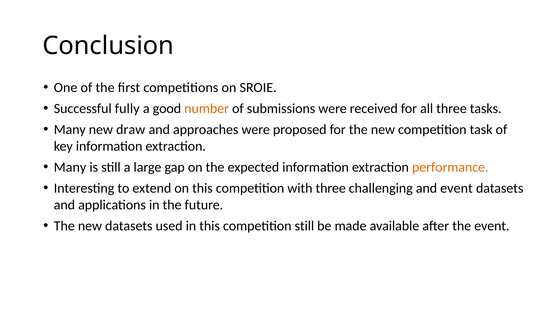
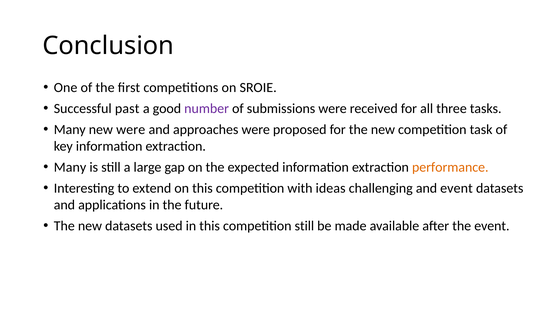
fully: fully -> past (127, 109)
number colour: orange -> purple (207, 109)
new draw: draw -> were (131, 130)
with three: three -> ideas (331, 188)
